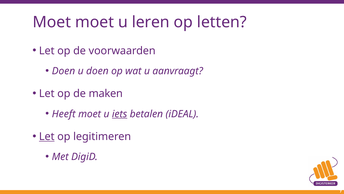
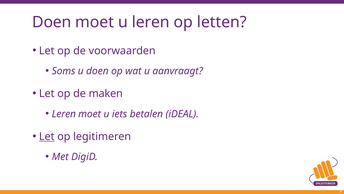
Moet: Moet -> Doen (52, 22)
Doen: Doen -> Soms (64, 71)
Heeft: Heeft -> Leren (64, 114)
iets underline: present -> none (120, 114)
